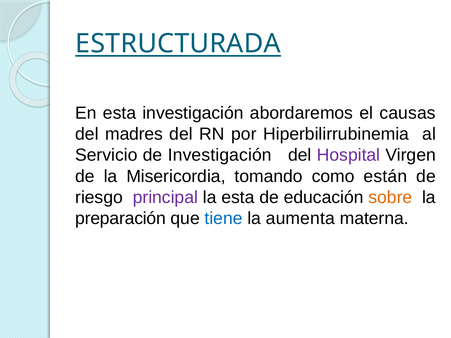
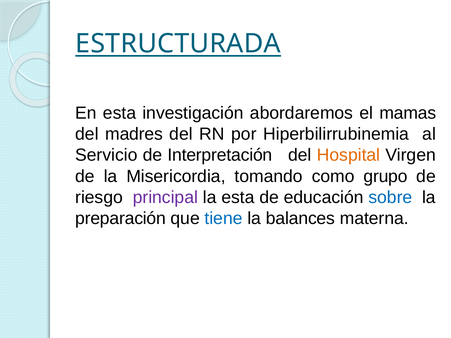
causas: causas -> mamas (408, 113)
de Investigación: Investigación -> Interpretación (220, 155)
Hospital colour: purple -> orange (349, 155)
están: están -> grupo (386, 176)
sobre colour: orange -> blue (390, 197)
aumenta: aumenta -> balances (300, 219)
